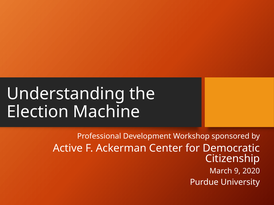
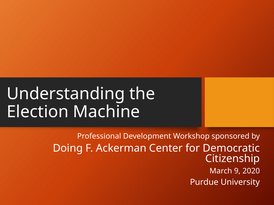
Active: Active -> Doing (68, 149)
